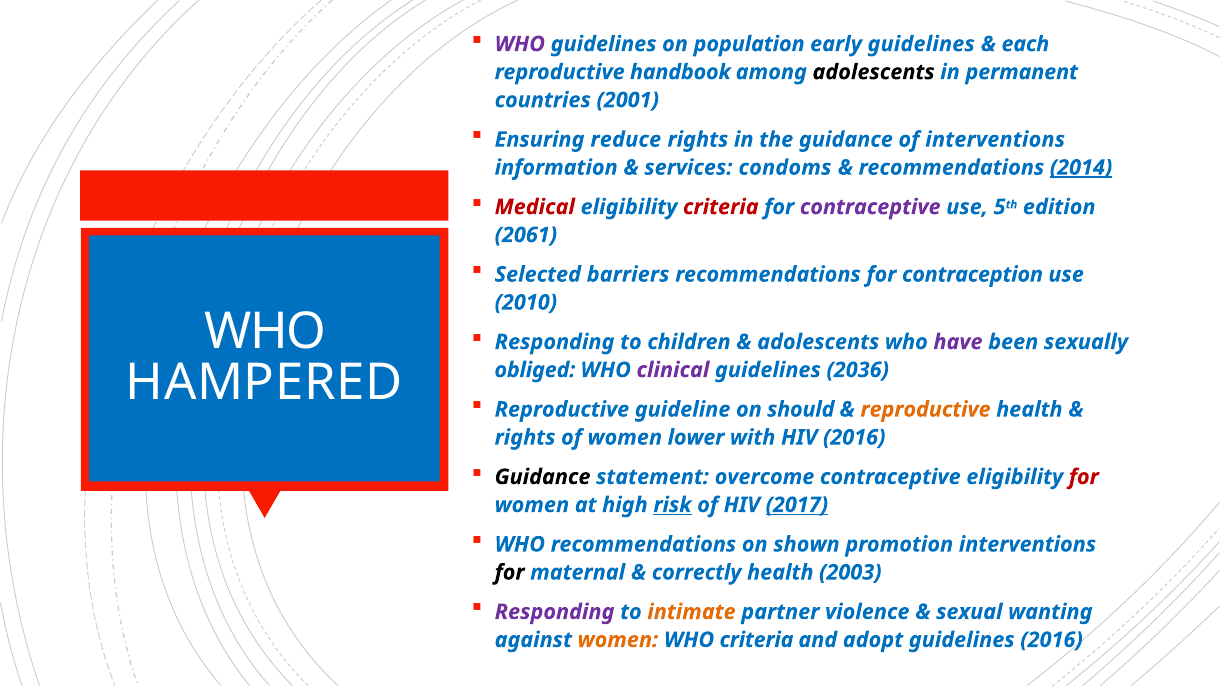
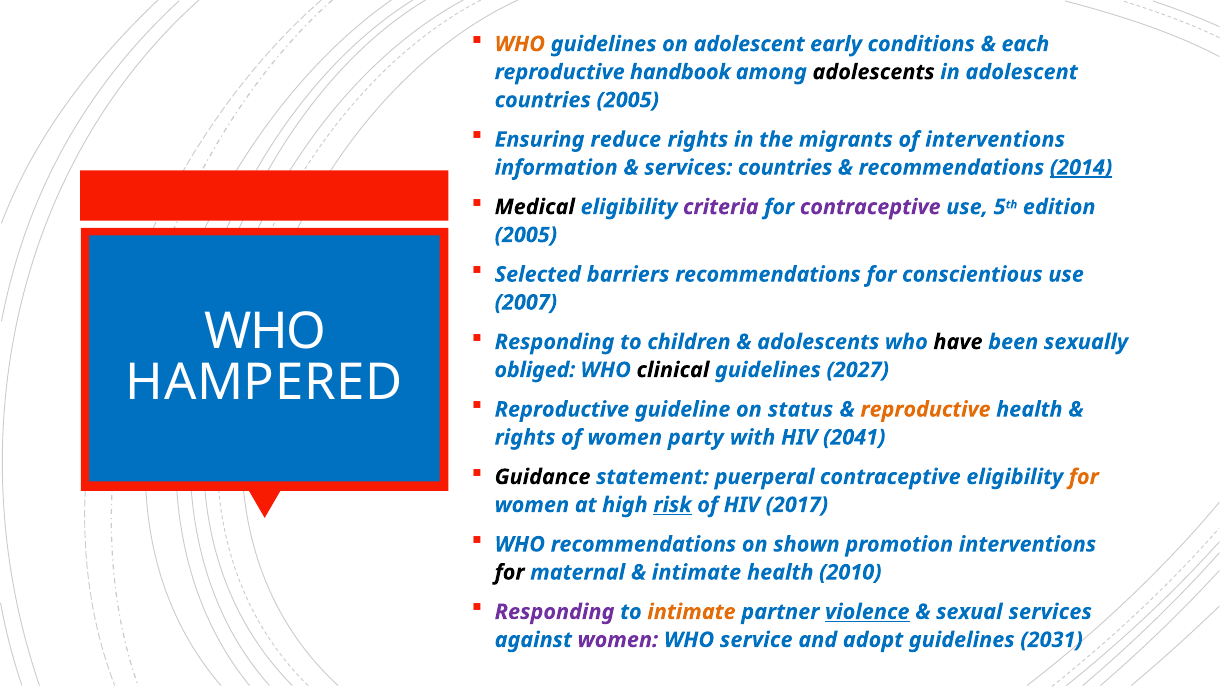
WHO colour: purple -> orange (520, 44)
on population: population -> adolescent (749, 44)
early guidelines: guidelines -> conditions (921, 44)
in permanent: permanent -> adolescent (1022, 72)
countries 2001: 2001 -> 2005 (628, 100)
the guidance: guidance -> migrants (846, 140)
services condoms: condoms -> countries (785, 168)
Medical colour: red -> black (535, 207)
criteria colour: red -> purple (721, 207)
2061: 2061 -> 2005 (526, 235)
contraception: contraception -> conscientious (972, 275)
2010: 2010 -> 2007 (526, 303)
have colour: purple -> black (958, 342)
clinical colour: purple -> black (673, 370)
2036: 2036 -> 2027 (858, 370)
should: should -> status (801, 410)
lower: lower -> party (696, 438)
HIV 2016: 2016 -> 2041 (854, 438)
overcome: overcome -> puerperal (765, 477)
for colour: red -> orange (1084, 477)
2017 underline: present -> none (797, 505)
correctly: correctly -> intimate (696, 573)
2003: 2003 -> 2010 (850, 573)
violence underline: none -> present (867, 612)
sexual wanting: wanting -> services (1050, 612)
women colour: orange -> purple (618, 640)
WHO criteria: criteria -> service (756, 640)
guidelines 2016: 2016 -> 2031 (1052, 640)
